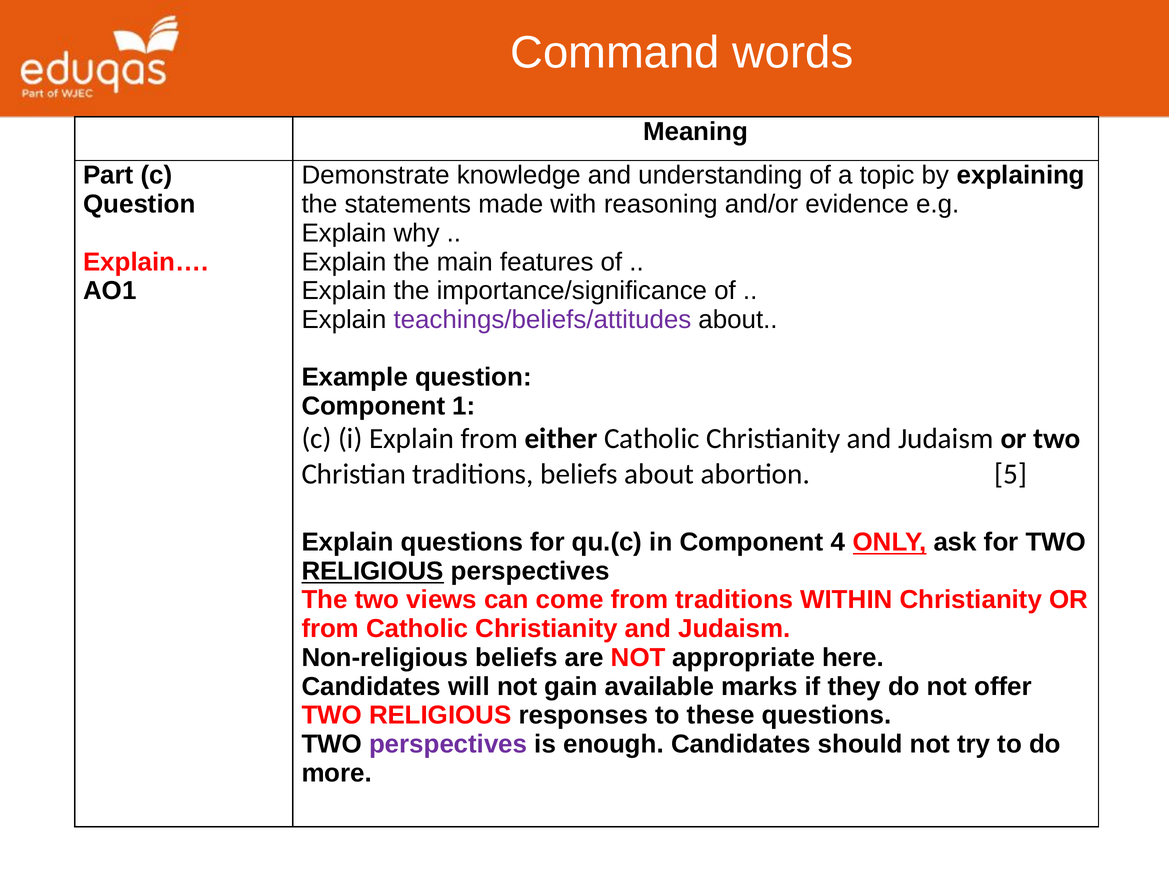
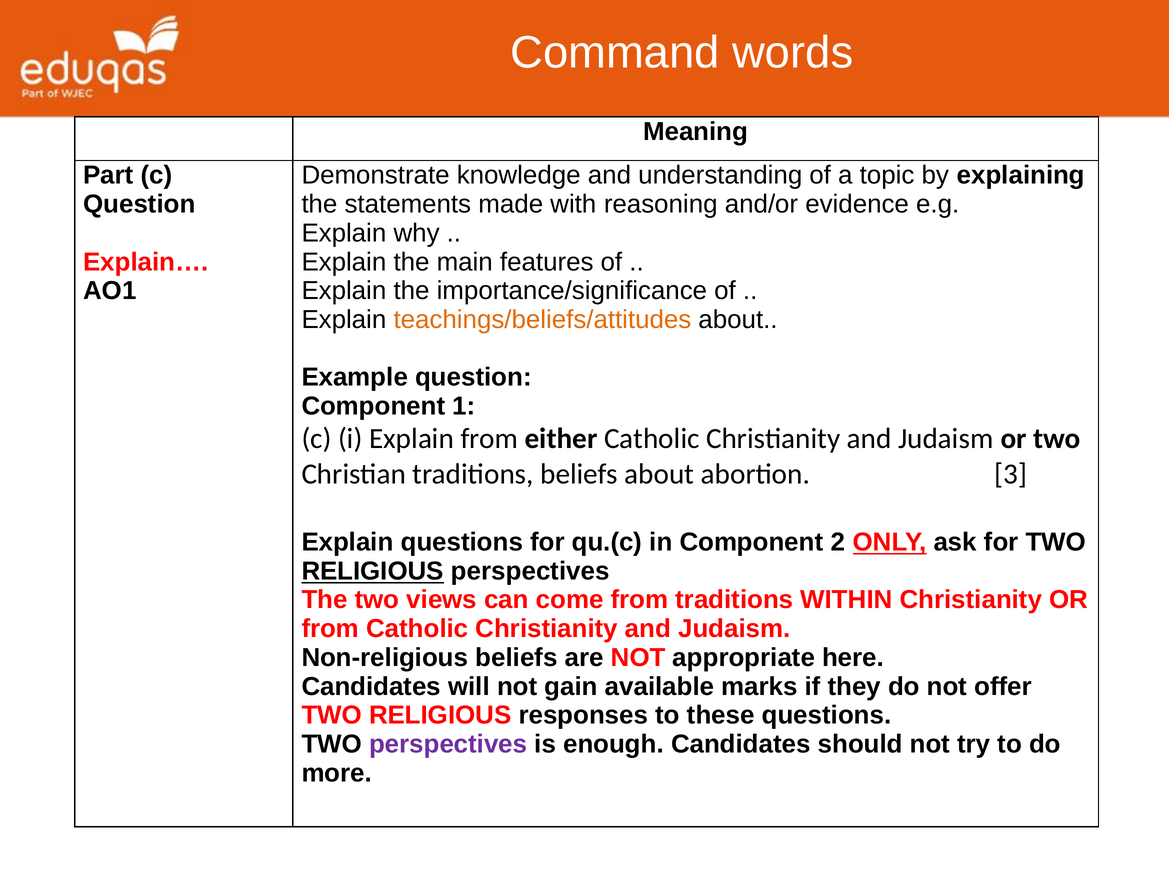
teachings/beliefs/attitudes colour: purple -> orange (542, 320)
5: 5 -> 3 (1011, 474)
4: 4 -> 2 (838, 542)
